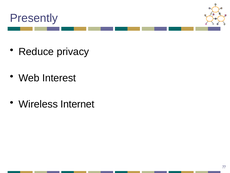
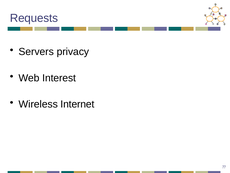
Presently: Presently -> Requests (34, 18)
Reduce: Reduce -> Servers (36, 52)
